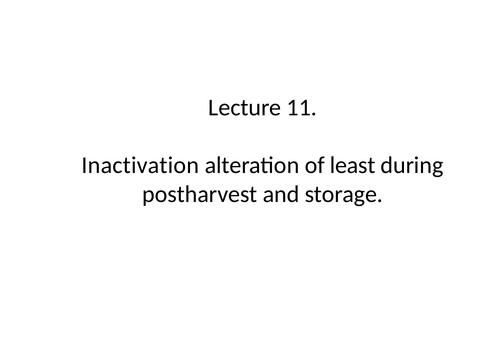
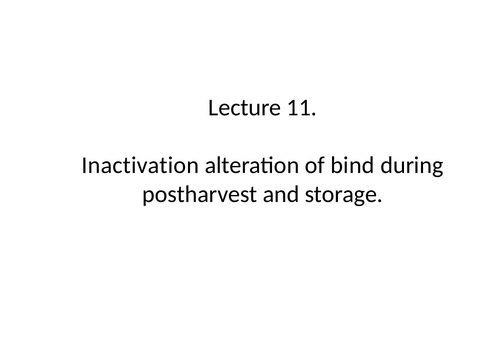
least: least -> bind (352, 165)
